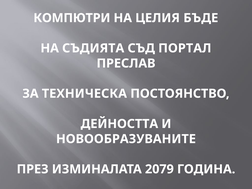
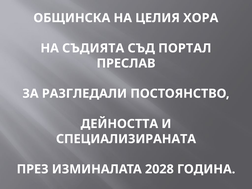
КОМПЮТРИ: КОМПЮТРИ -> ОБЩИНСКА (72, 18)
БЪДЕ: БЪДЕ -> ХОРА (201, 18)
ТЕХНИЧЕСКА: ТЕХНИЧЕСКА -> РАЗГЛЕДАЛИ (84, 94)
НОВООБРАЗУВАНИТЕ: НОВООБРАЗУВАНИТЕ -> СПЕЦИАЛИЗИРАНАТА (126, 139)
2079: 2079 -> 2028 (159, 169)
